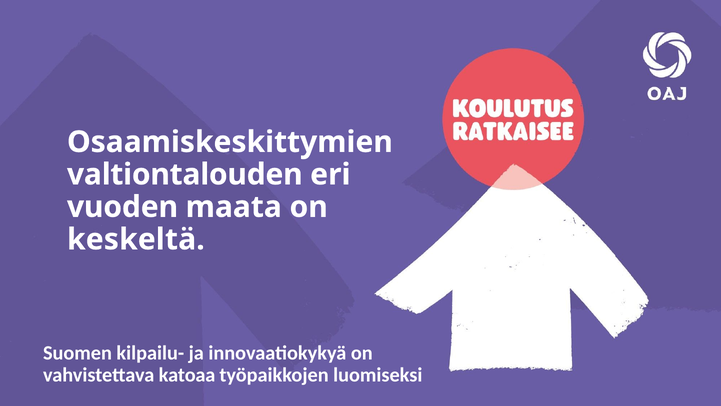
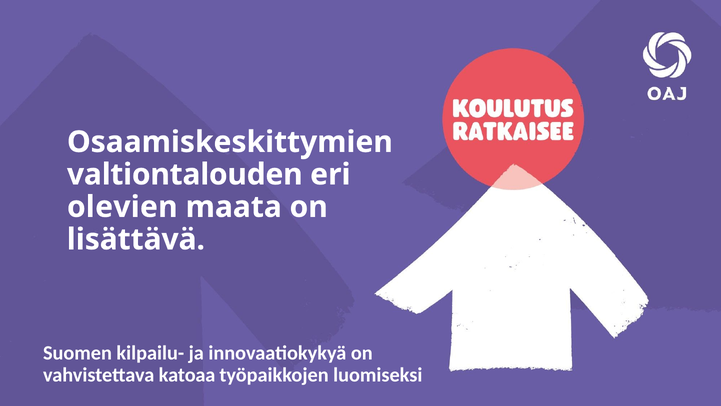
vuoden: vuoden -> olevien (122, 207)
keskeltä: keskeltä -> lisättävä (136, 239)
